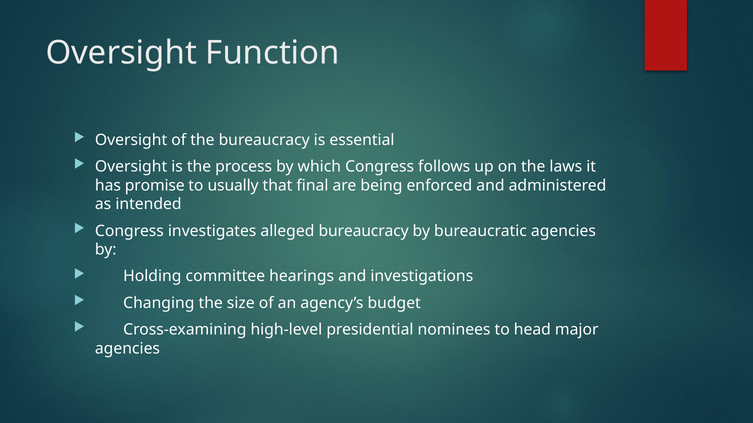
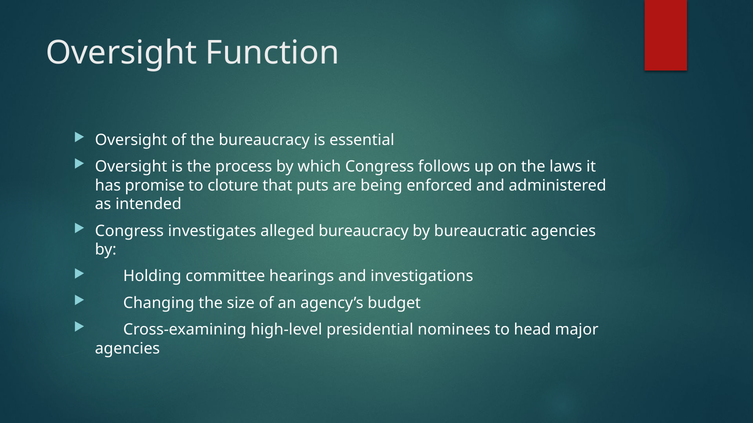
usually: usually -> cloture (233, 186)
final: final -> puts (313, 186)
